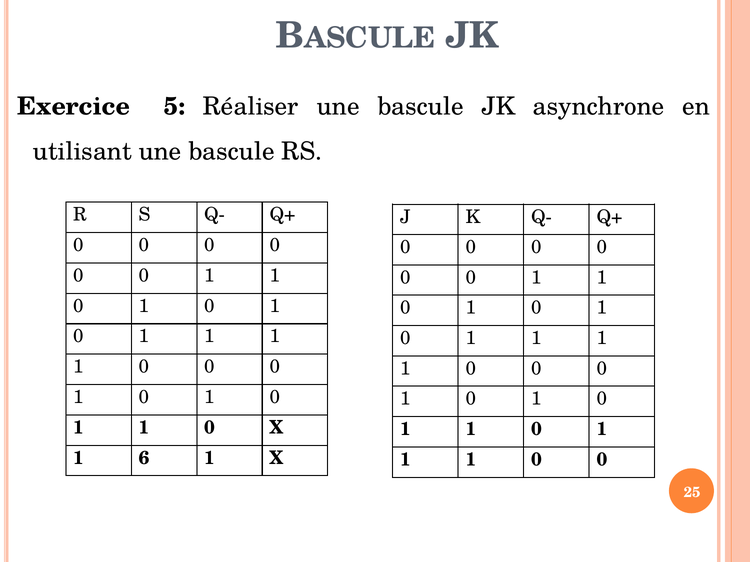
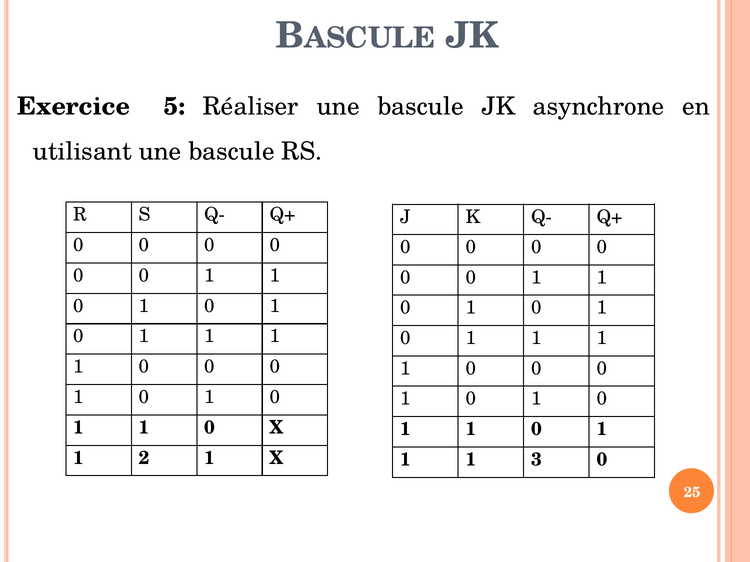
6: 6 -> 2 (144, 458)
0: 0 -> 3 (537, 460)
